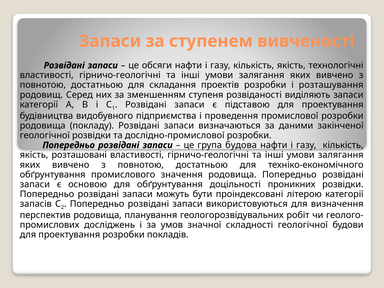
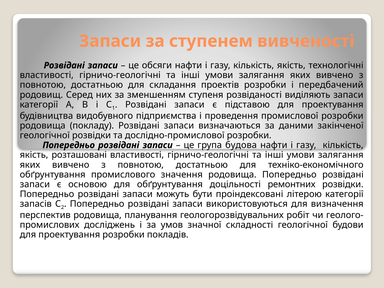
розташування: розташування -> передбачений (331, 85)
проникних: проникних -> ремонтних (292, 184)
